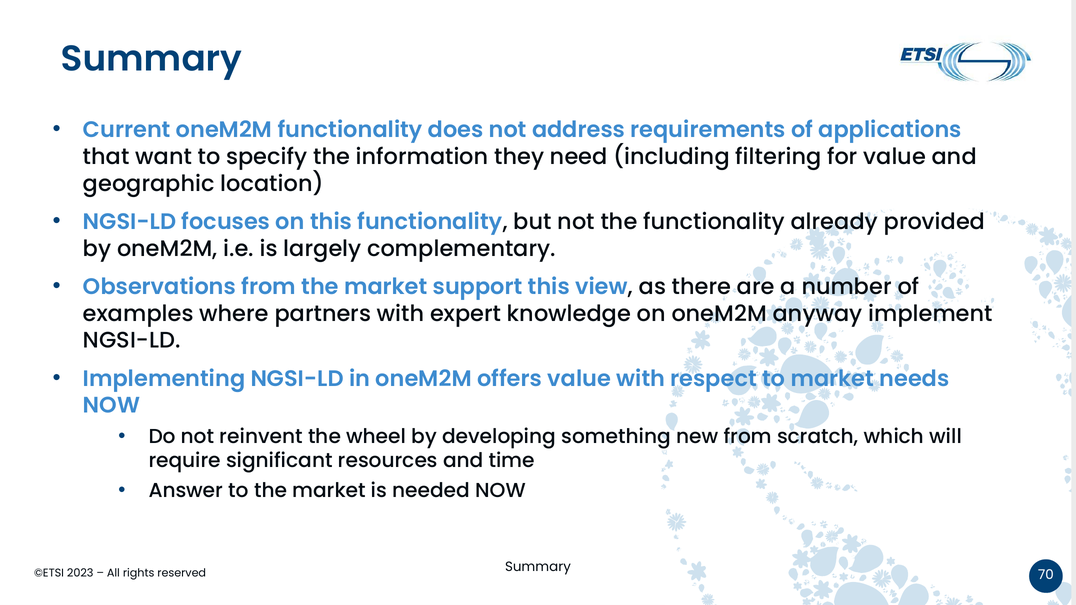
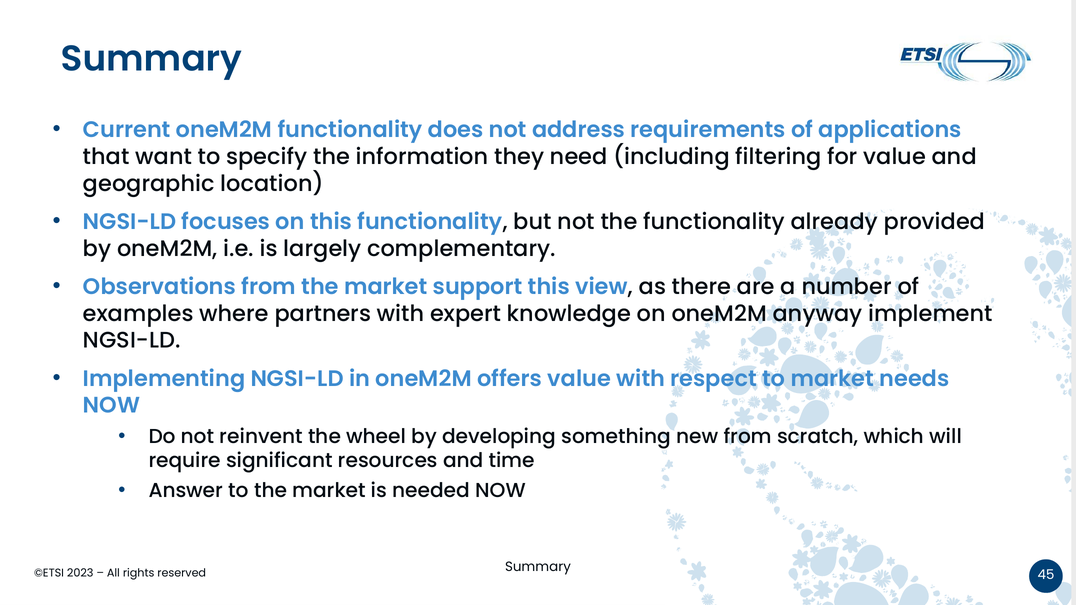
70: 70 -> 45 (1046, 575)
